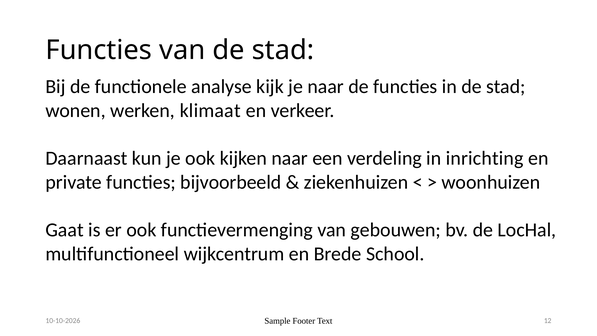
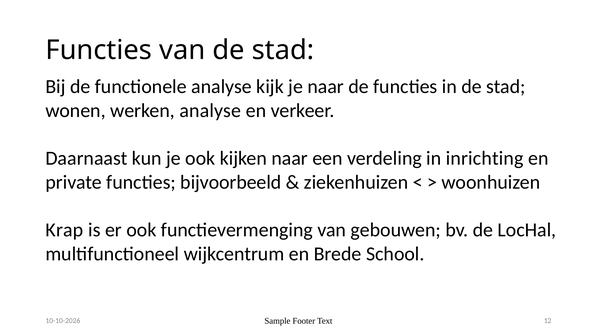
werken klimaat: klimaat -> analyse (210, 111)
Gaat: Gaat -> Krap (64, 230)
